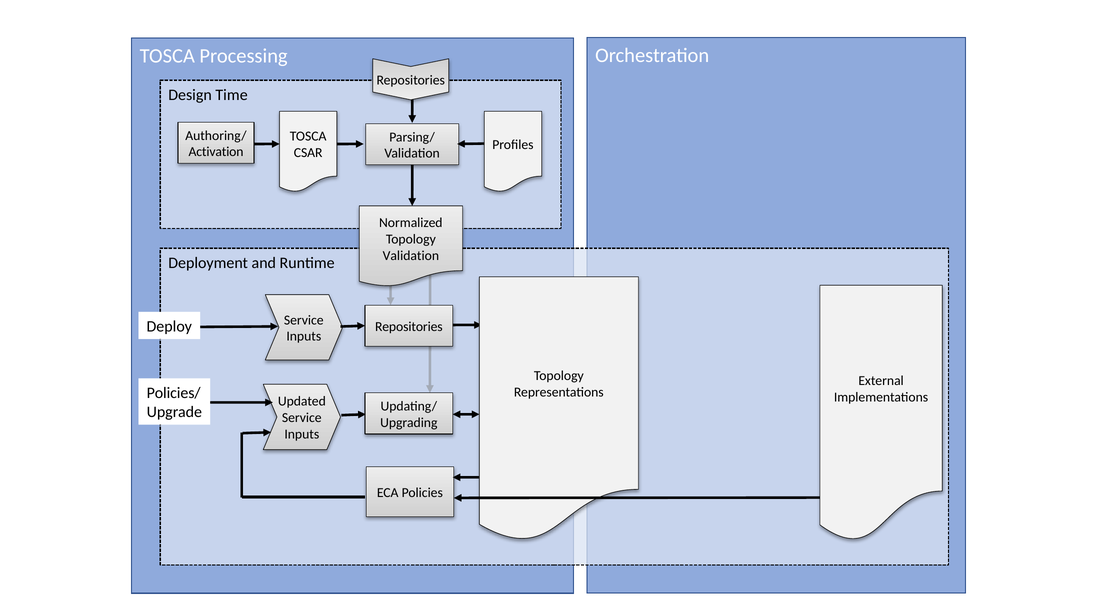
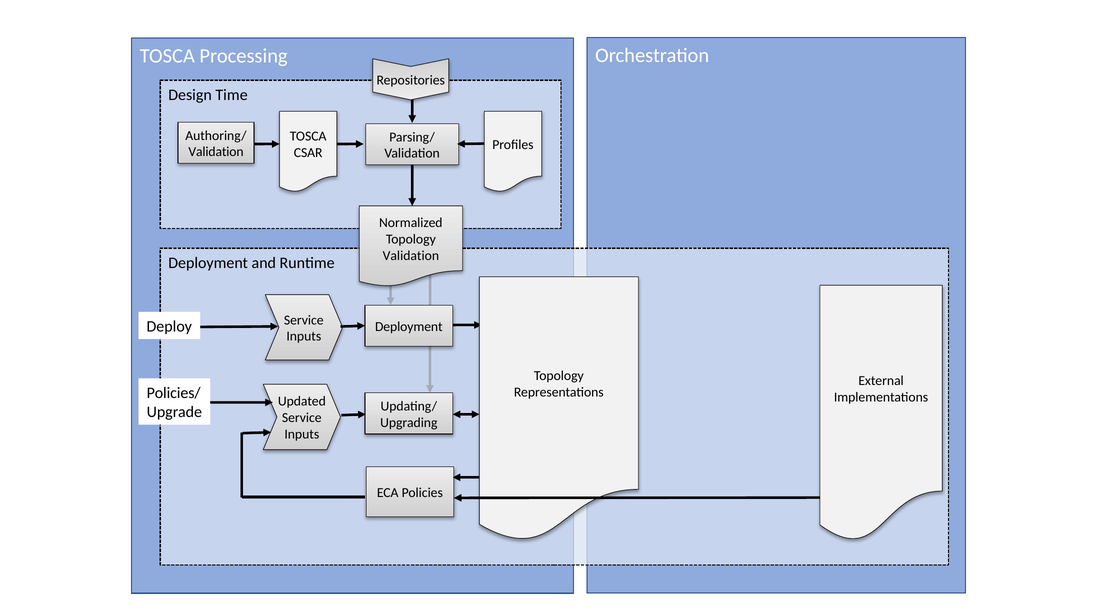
Activation: Activation -> Validation (216, 152)
Repositories: Repositories -> Deployment (409, 326)
